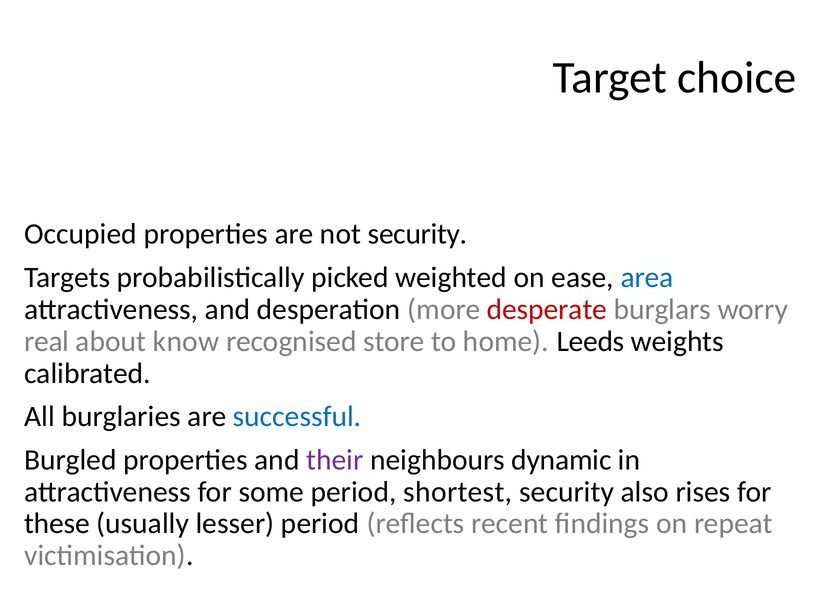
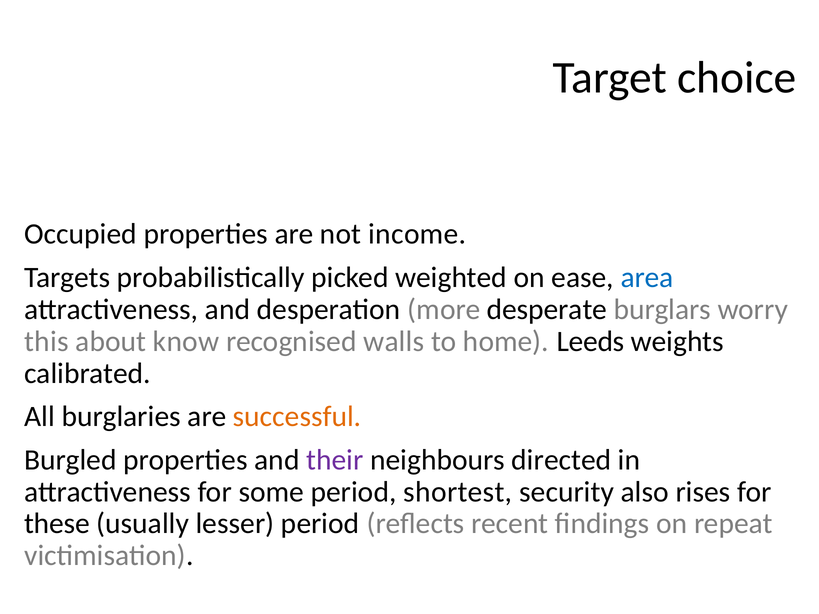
not security: security -> income (417, 234)
desperate colour: red -> black (547, 310)
real: real -> this (46, 341)
store: store -> walls (394, 341)
successful colour: blue -> orange (297, 417)
dynamic: dynamic -> directed (561, 460)
